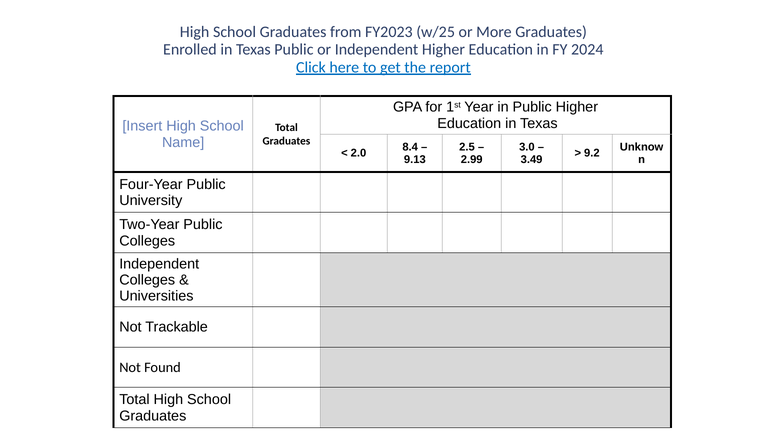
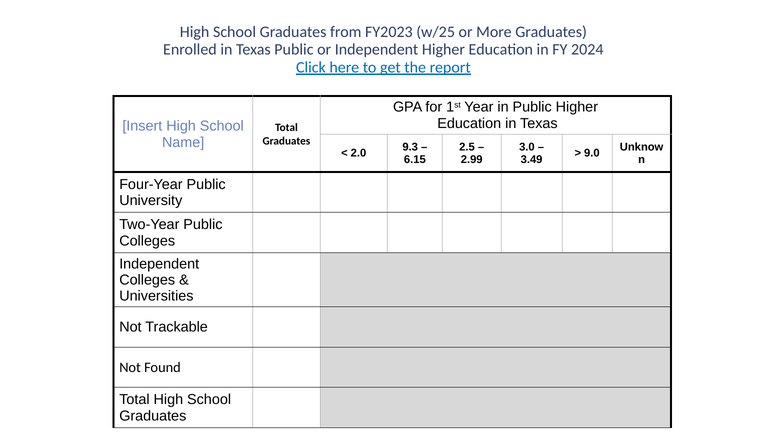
8.4: 8.4 -> 9.3 (410, 147)
9.2: 9.2 -> 9.0 (592, 153)
9.13: 9.13 -> 6.15 (415, 159)
